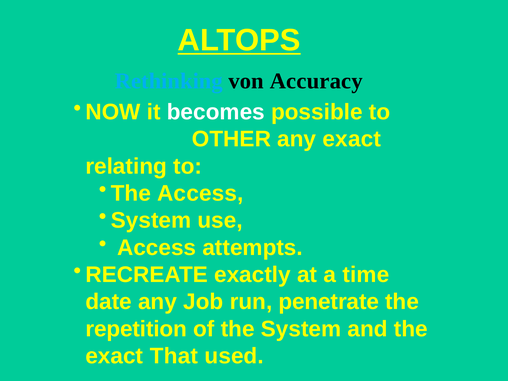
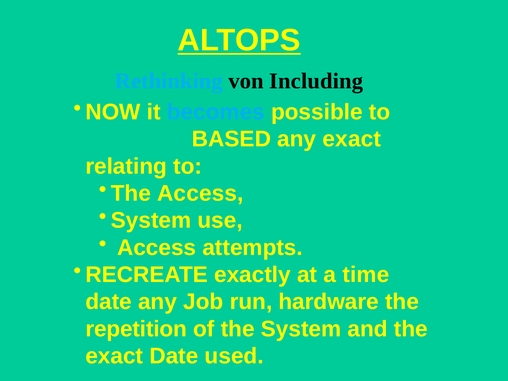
Accuracy: Accuracy -> Including (316, 81)
becomes colour: white -> light blue (216, 112)
OTHER: OTHER -> BASED (231, 139)
penetrate: penetrate -> hardware (329, 302)
exact That: That -> Date (174, 356)
